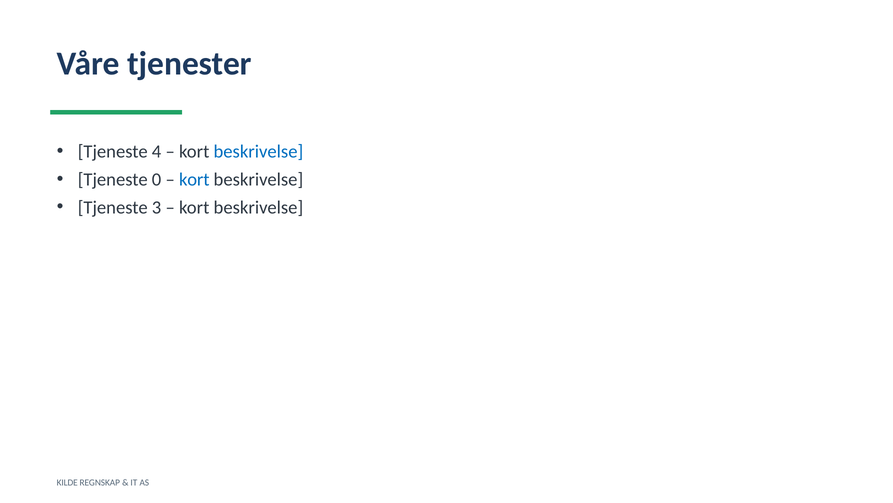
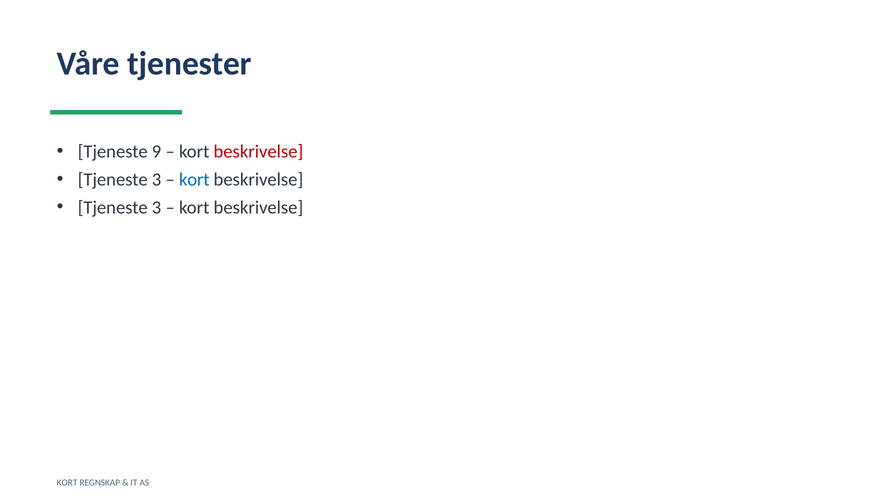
4: 4 -> 9 (157, 151)
beskrivelse colour: blue -> red (258, 151)
0: 0 -> 3 (157, 179)
KILDE: KILDE -> KORT (67, 482)
